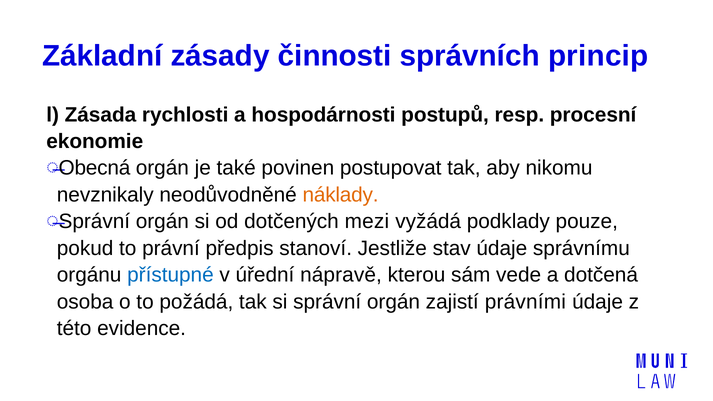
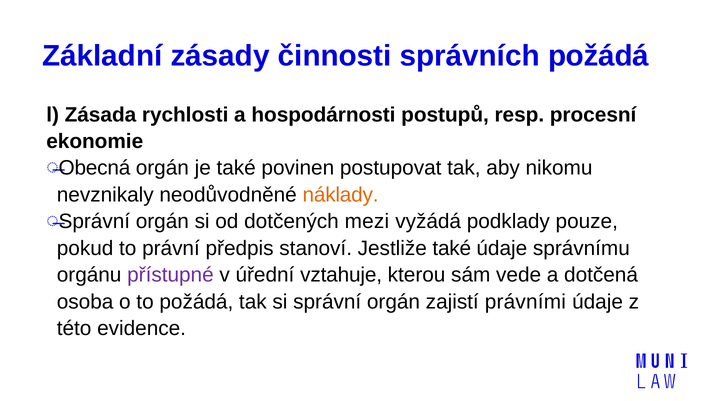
správních princip: princip -> požádá (599, 56)
Jestliže stav: stav -> také (452, 248)
přístupné colour: blue -> purple (170, 275)
nápravě: nápravě -> vztahuje (341, 275)
